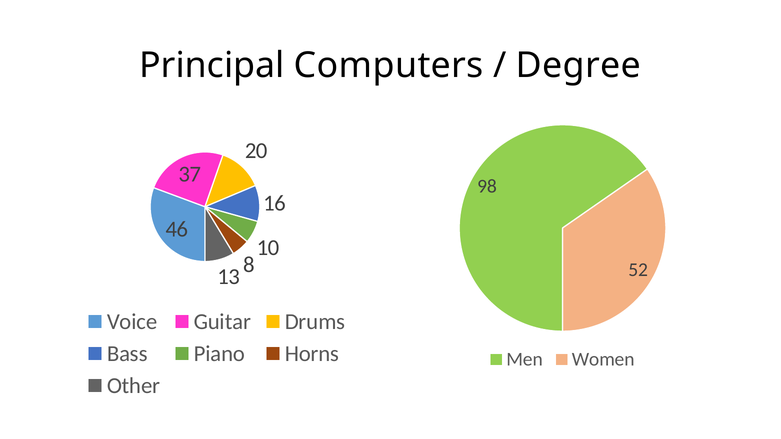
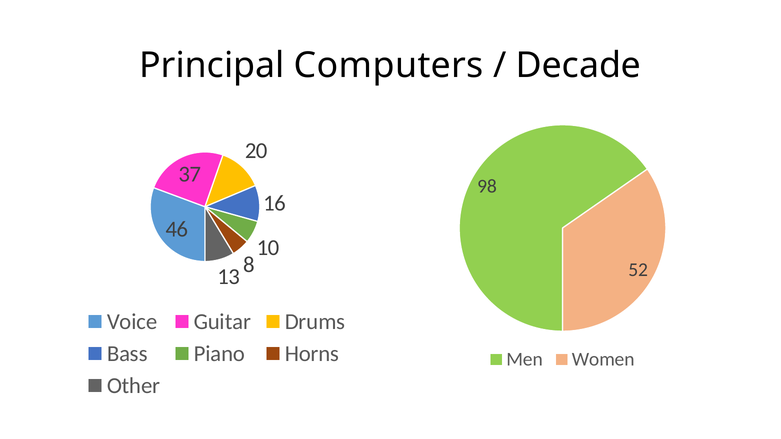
Degree: Degree -> Decade (578, 66)
